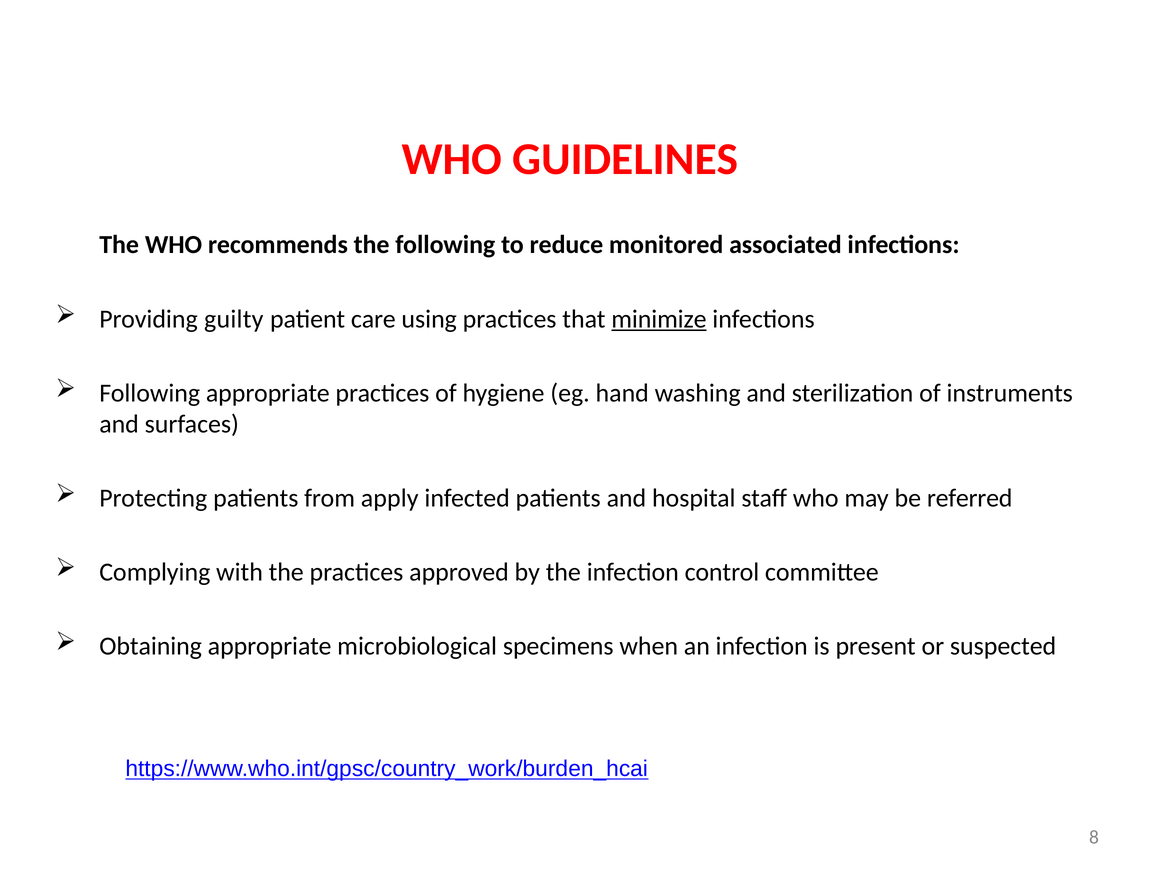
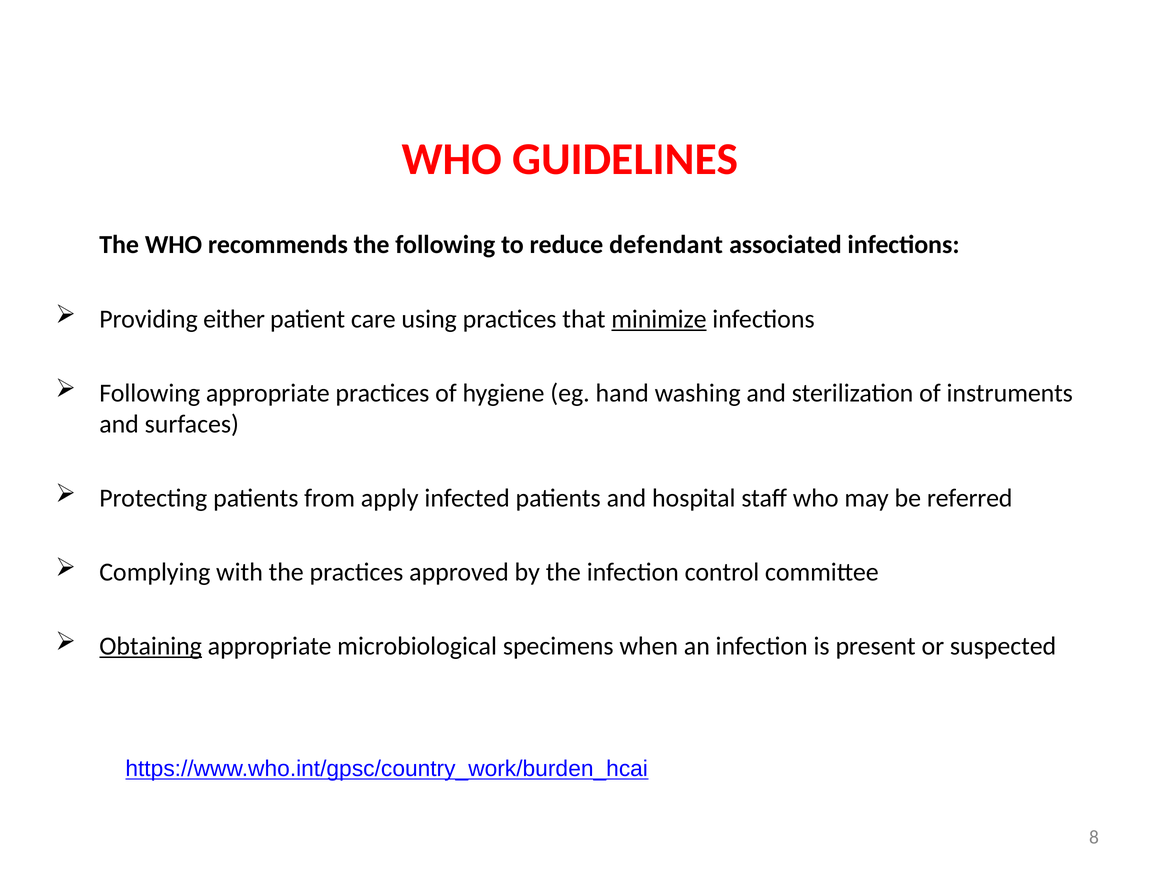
monitored: monitored -> defendant (666, 245)
guilty: guilty -> either (234, 319)
Obtaining underline: none -> present (151, 646)
